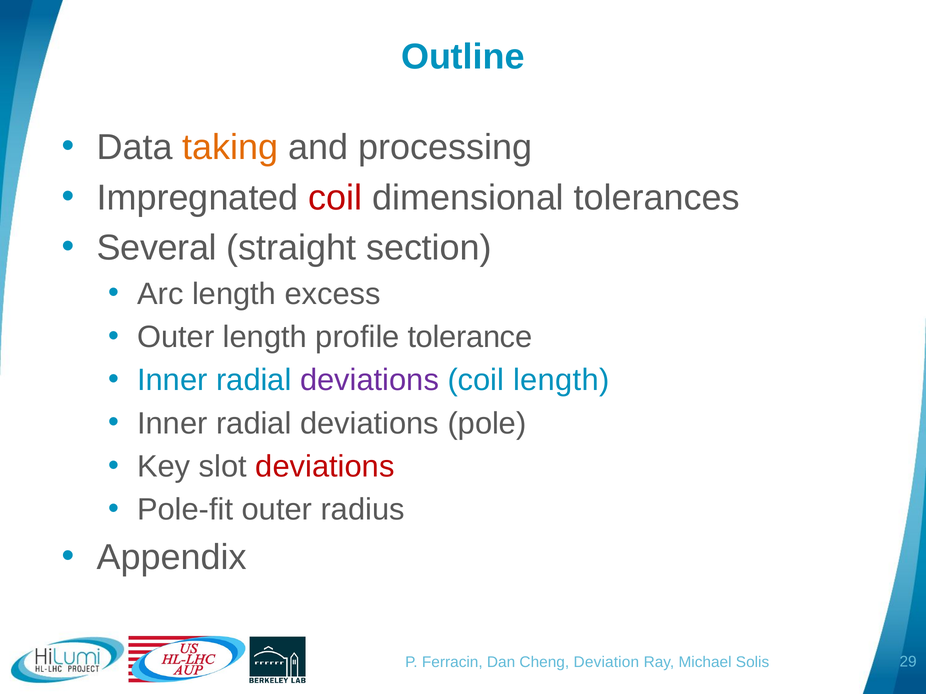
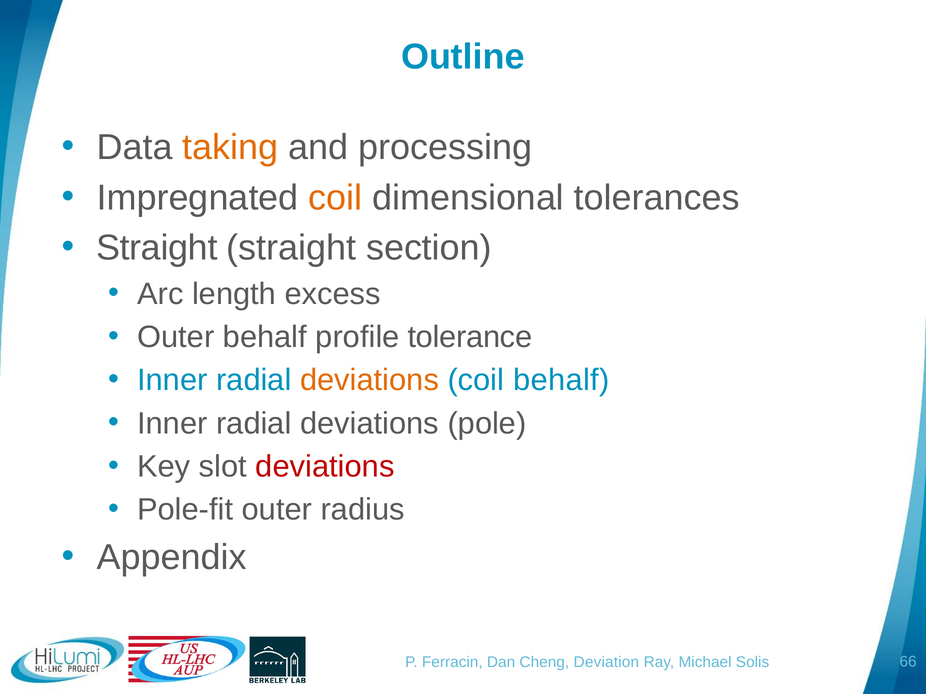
coil colour: red -> orange (335, 198)
Several: Several -> Straight (157, 248)
Outer length: length -> behalf (265, 337)
deviations colour: purple -> orange (370, 381)
coil length: length -> behalf (561, 381)
29: 29 -> 66 (908, 662)
